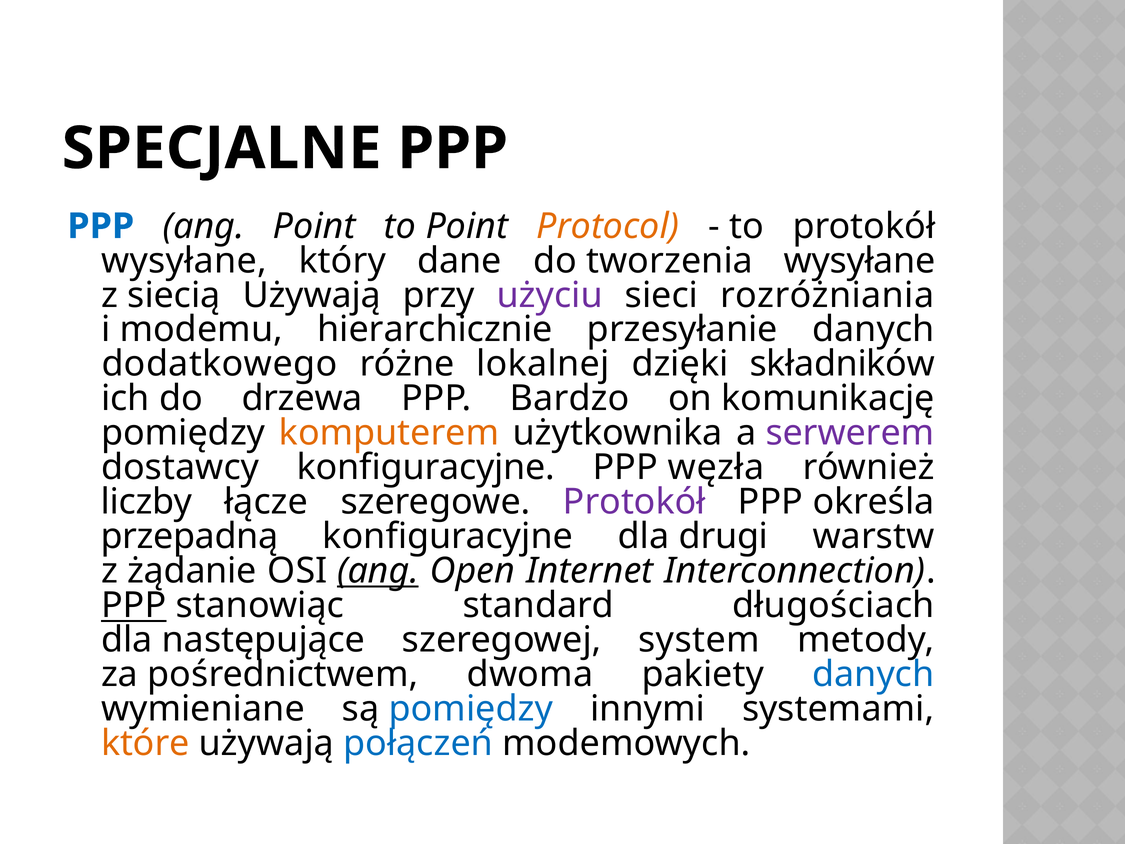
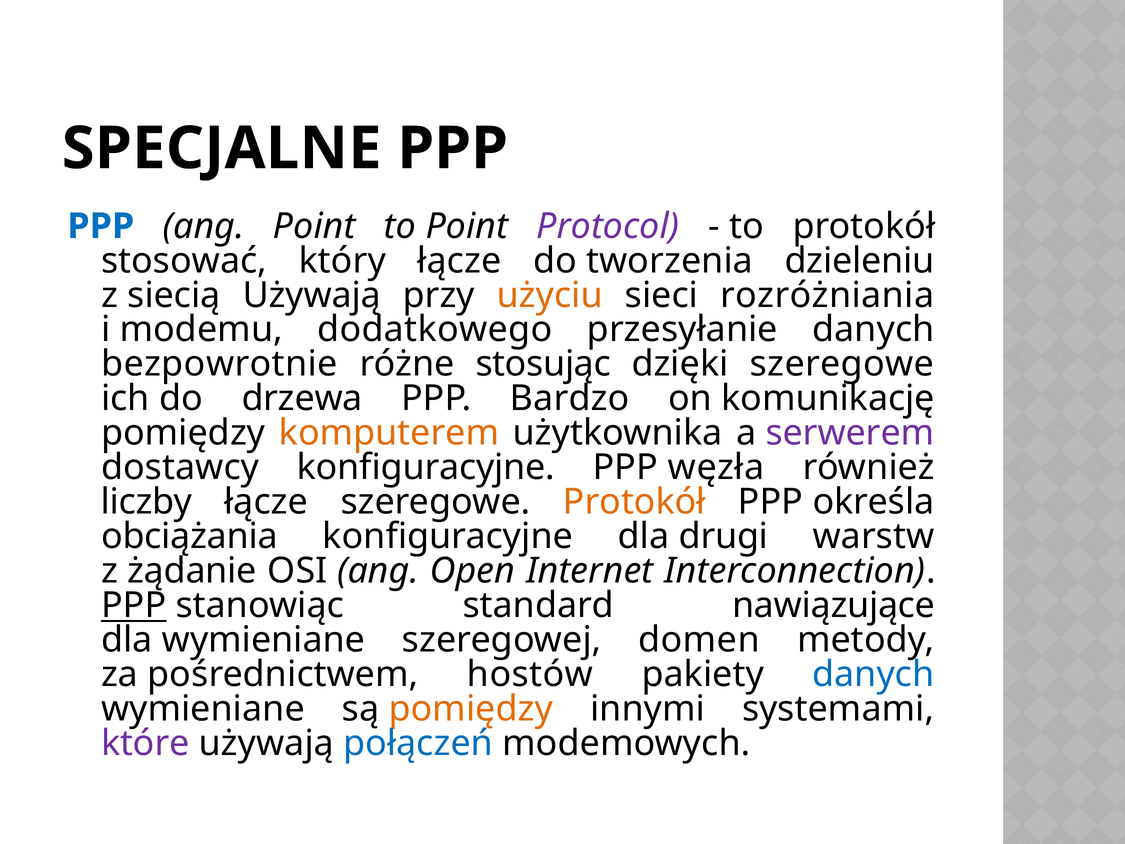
Protocol colour: orange -> purple (608, 226)
wysyłane: wysyłane -> stosować (184, 261)
który dane: dane -> łącze (459, 261)
tworzenia wysyłane: wysyłane -> dzieleniu (860, 261)
użyciu colour: purple -> orange (550, 295)
hierarchicznie: hierarchicznie -> dodatkowego (435, 330)
dodatkowego: dodatkowego -> bezpowrotnie (219, 364)
lokalnej: lokalnej -> stosując (543, 364)
dzięki składników: składników -> szeregowe (842, 364)
Protokół colour: purple -> orange (634, 502)
przepadną: przepadną -> obciążania (189, 536)
ang underline: present -> none (378, 571)
długościach: długościach -> nawiązujące (834, 605)
dla następujące: następujące -> wymieniane (264, 640)
system: system -> domen (699, 640)
dwoma: dwoma -> hostów (530, 674)
pomiędzy colour: blue -> orange (471, 709)
które colour: orange -> purple (145, 743)
